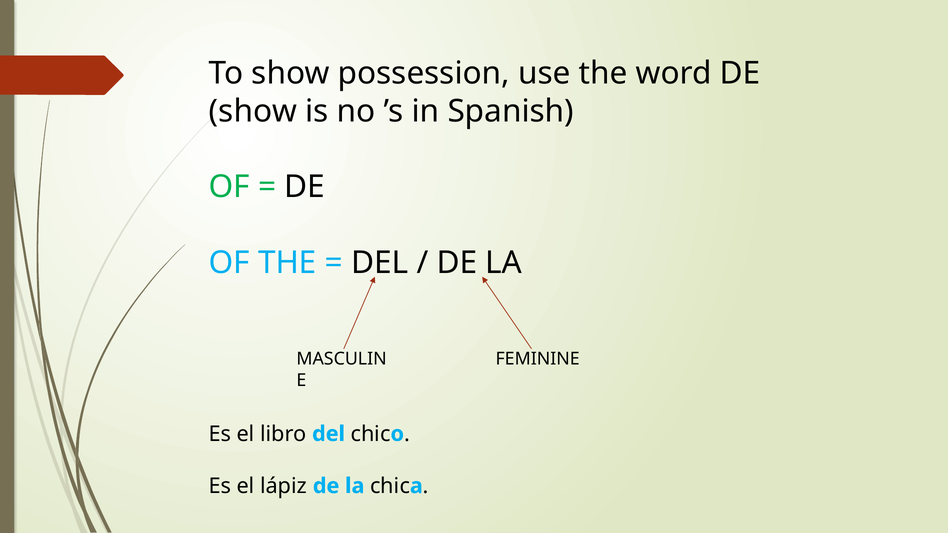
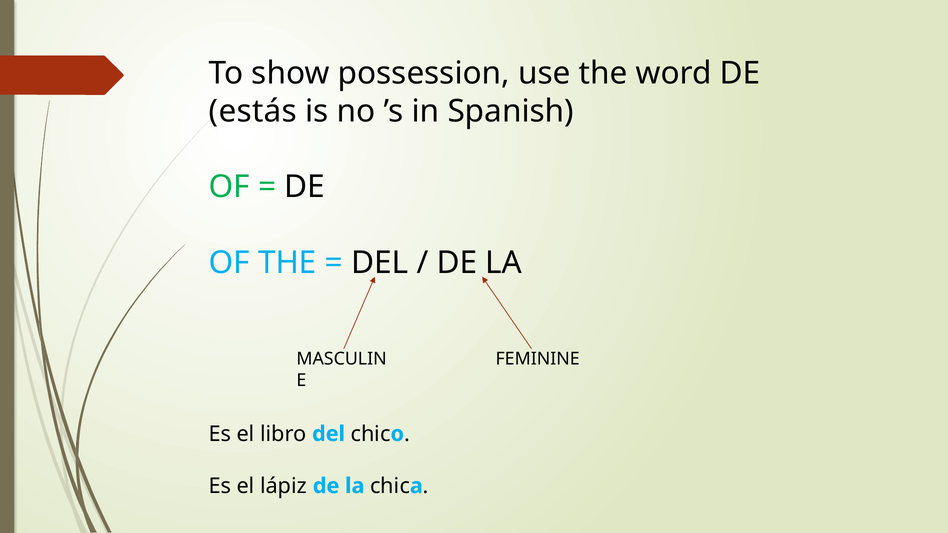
show: show -> estás (253, 111)
